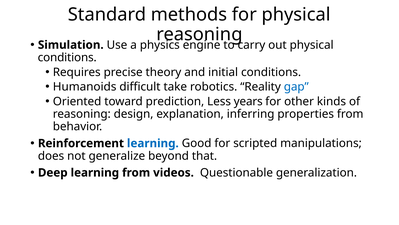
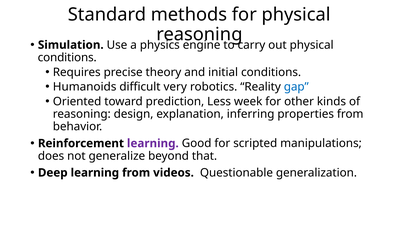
take: take -> very (175, 87)
years: years -> week (248, 101)
learning colour: blue -> purple (153, 143)
